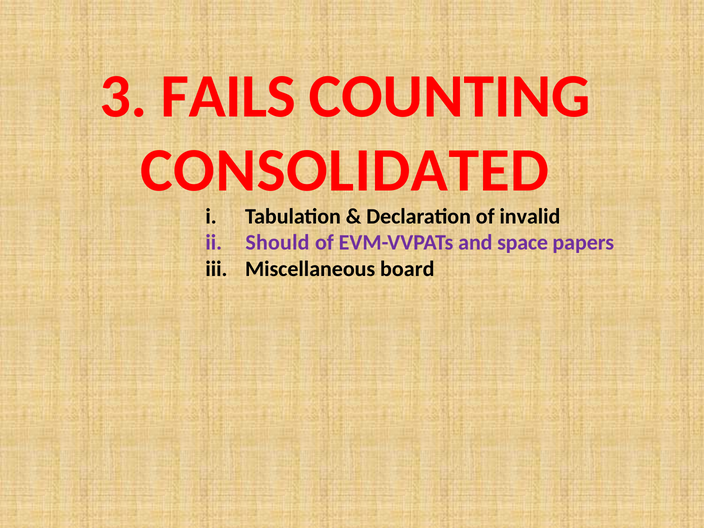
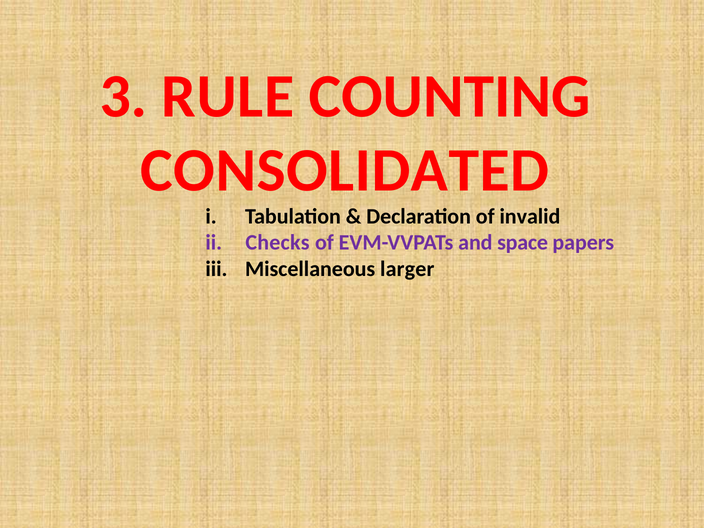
FAILS: FAILS -> RULE (228, 96)
Should: Should -> Checks (277, 243)
board: board -> larger (407, 269)
